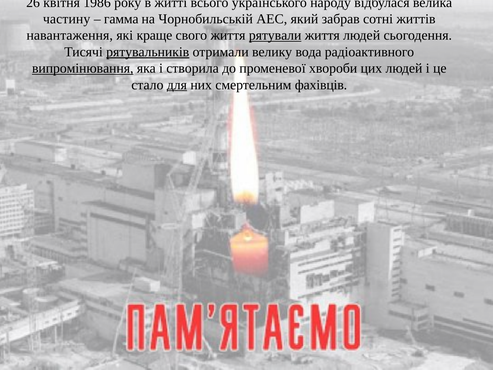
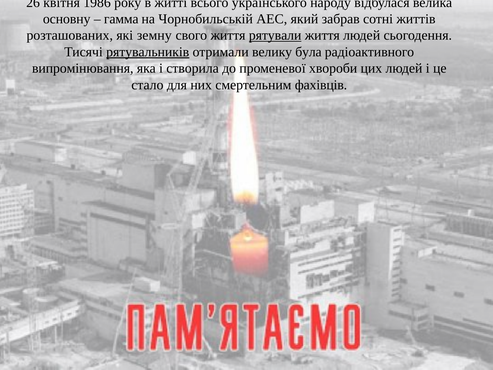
частину: частину -> основну (67, 19)
навантаження: навантаження -> розташованих (70, 35)
краще: краще -> земну (154, 35)
вода: вода -> була (308, 52)
випромінювання underline: present -> none (83, 68)
для underline: present -> none (177, 85)
